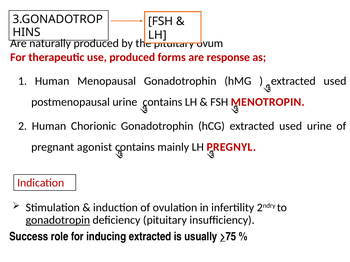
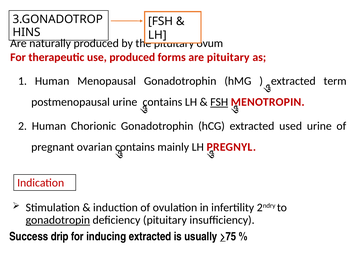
are response: response -> pituitary (228, 57)
used: used -> term (335, 81)
FSH underline: none -> present (219, 102)
agonist: agonist -> ovarian (95, 147)
role: role -> drip (60, 237)
